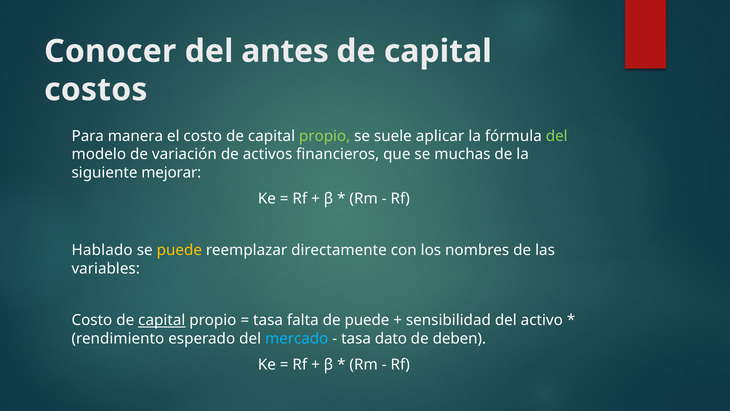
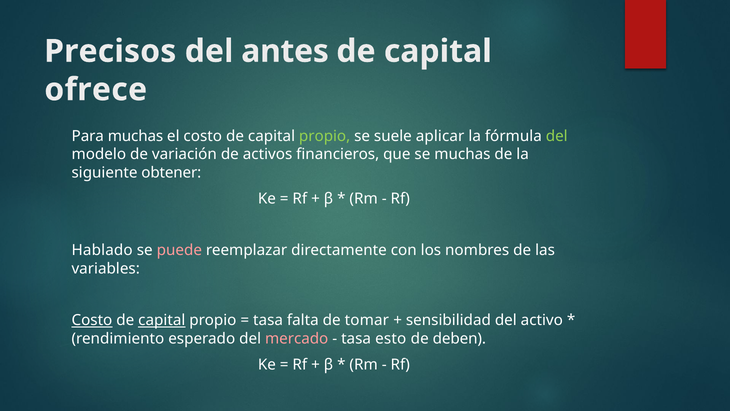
Conocer: Conocer -> Precisos (110, 51)
costos: costos -> ofrece (96, 90)
Para manera: manera -> muchas (135, 136)
mejorar: mejorar -> obtener (171, 172)
puede colour: yellow -> pink (179, 250)
Costo underline: none -> present (92, 320)
de puede: puede -> tomar (367, 320)
mercado colour: light blue -> pink (297, 338)
dato: dato -> esto (391, 338)
